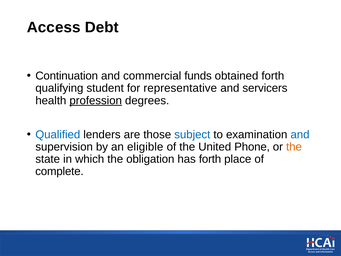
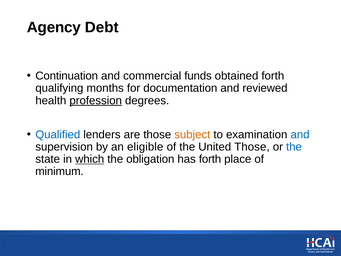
Access: Access -> Agency (54, 27)
student: student -> months (105, 88)
representative: representative -> documentation (180, 88)
servicers: servicers -> reviewed (265, 88)
subject colour: blue -> orange (192, 134)
United Phone: Phone -> Those (252, 147)
the colour: orange -> blue (294, 147)
which underline: none -> present (90, 159)
complete: complete -> minimum (59, 171)
